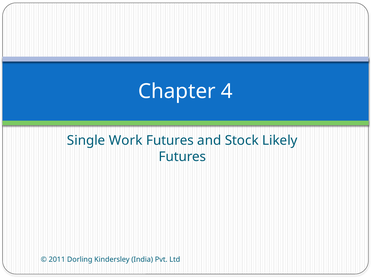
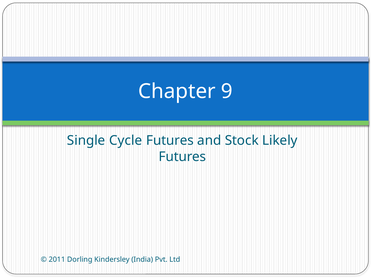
4: 4 -> 9 (227, 91)
Work: Work -> Cycle (126, 141)
